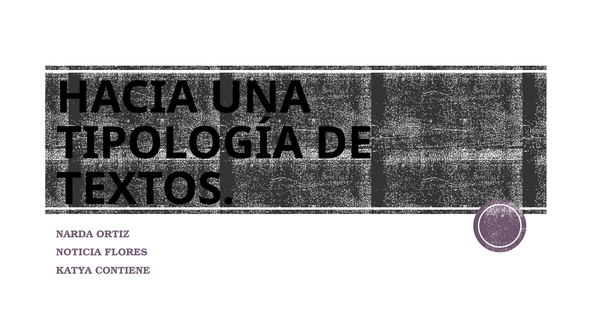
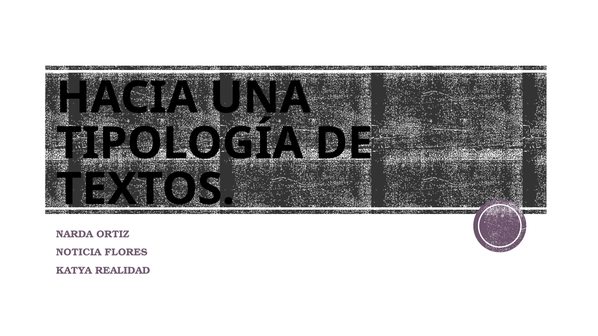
CONTIENE: CONTIENE -> REALIDAD (123, 271)
